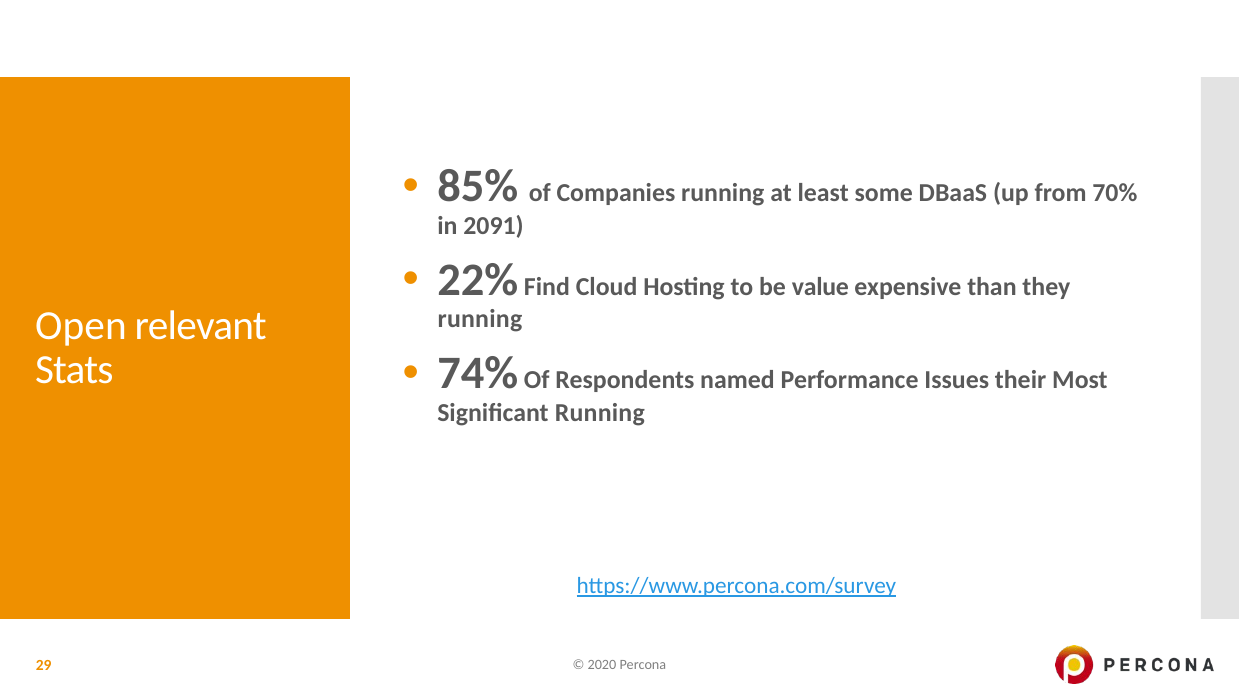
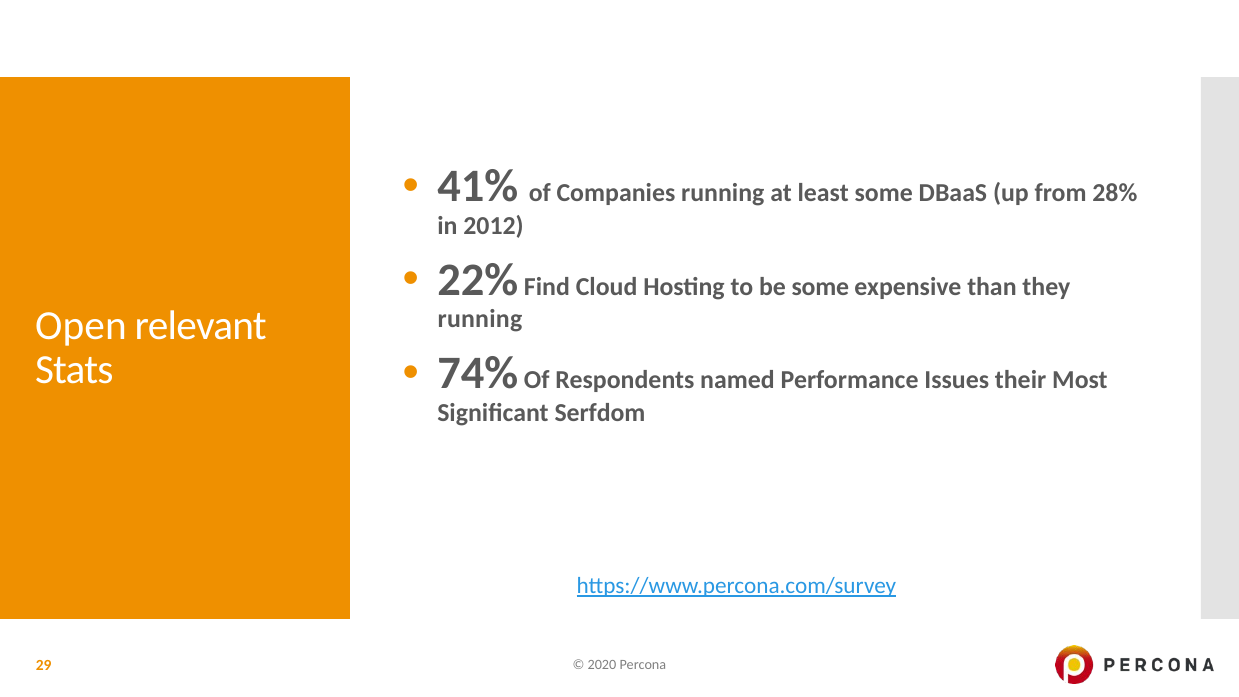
85%: 85% -> 41% (478, 186)
70%: 70% -> 28% (1115, 193)
2091: 2091 -> 2012 (494, 226)
be value: value -> some (820, 287)
Significant Running: Running -> Serfdom (600, 413)
